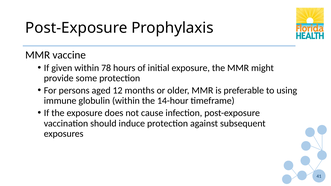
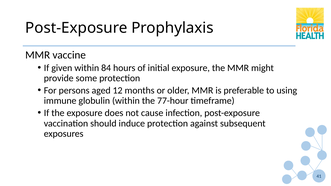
78: 78 -> 84 (106, 68)
14-hour: 14-hour -> 77-hour (173, 101)
